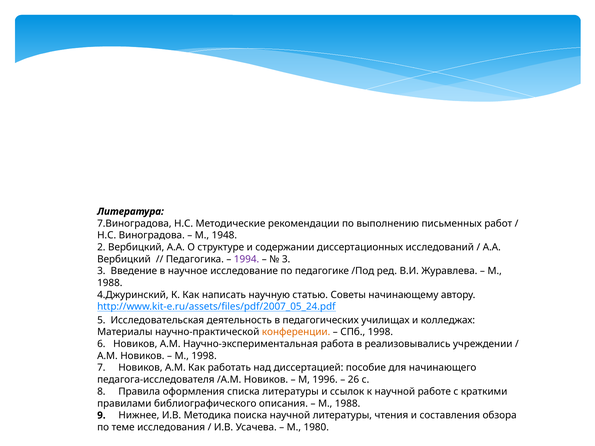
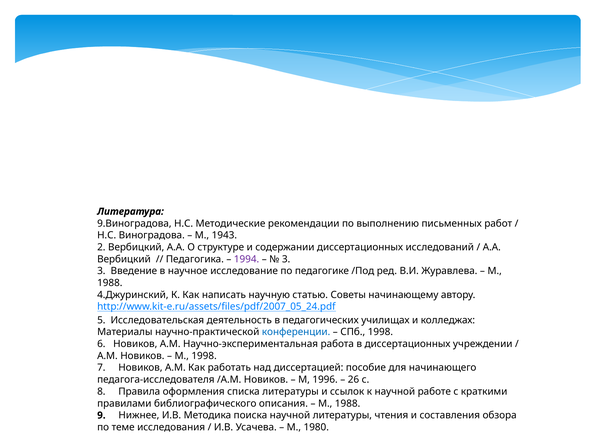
7.Виноградова: 7.Виноградова -> 9.Виноградова (134, 224)
1948: 1948 -> 1943 (224, 235)
конференции colour: orange -> blue (296, 332)
в реализовывались: реализовывались -> диссертационных (408, 344)
